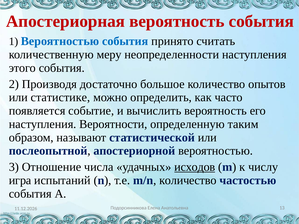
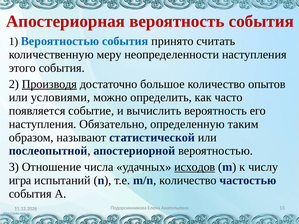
Производя underline: none -> present (49, 84)
статистике: статистике -> условиями (60, 98)
Вероятности: Вероятности -> Обязательно (113, 124)
